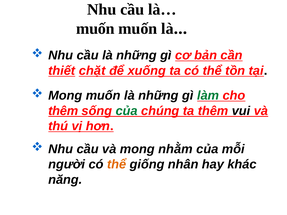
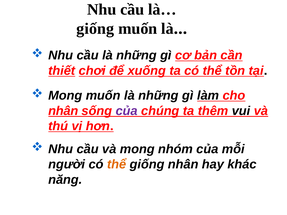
muốn: muốn -> giống (95, 29)
chặt: chặt -> chơi (92, 71)
làm colour: green -> black (208, 96)
thêm: thêm -> nhân (63, 111)
của colour: green -> purple (127, 111)
nhằm: nhằm -> nhóm (175, 149)
